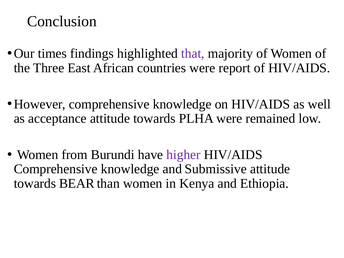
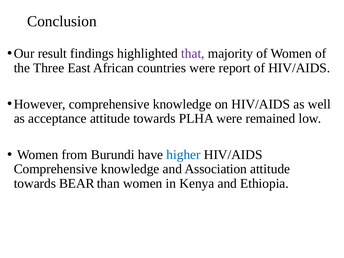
times: times -> result (52, 54)
higher colour: purple -> blue (184, 155)
Submissive: Submissive -> Association (216, 169)
